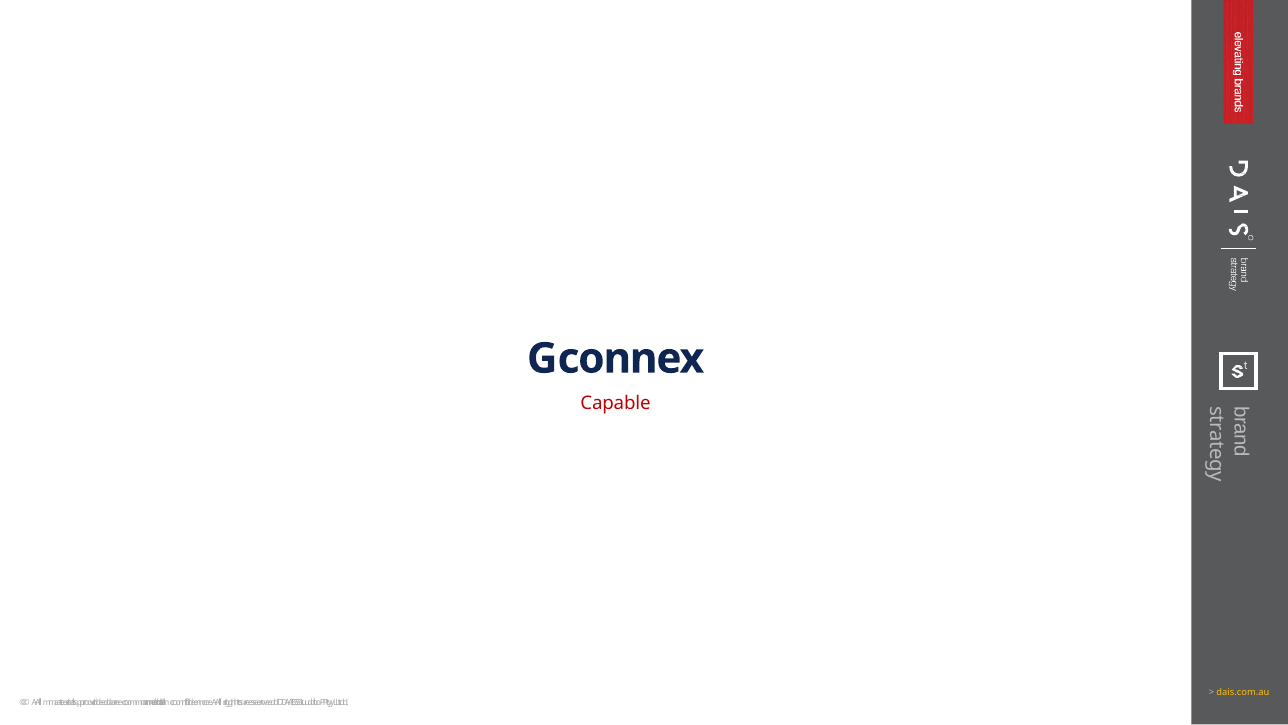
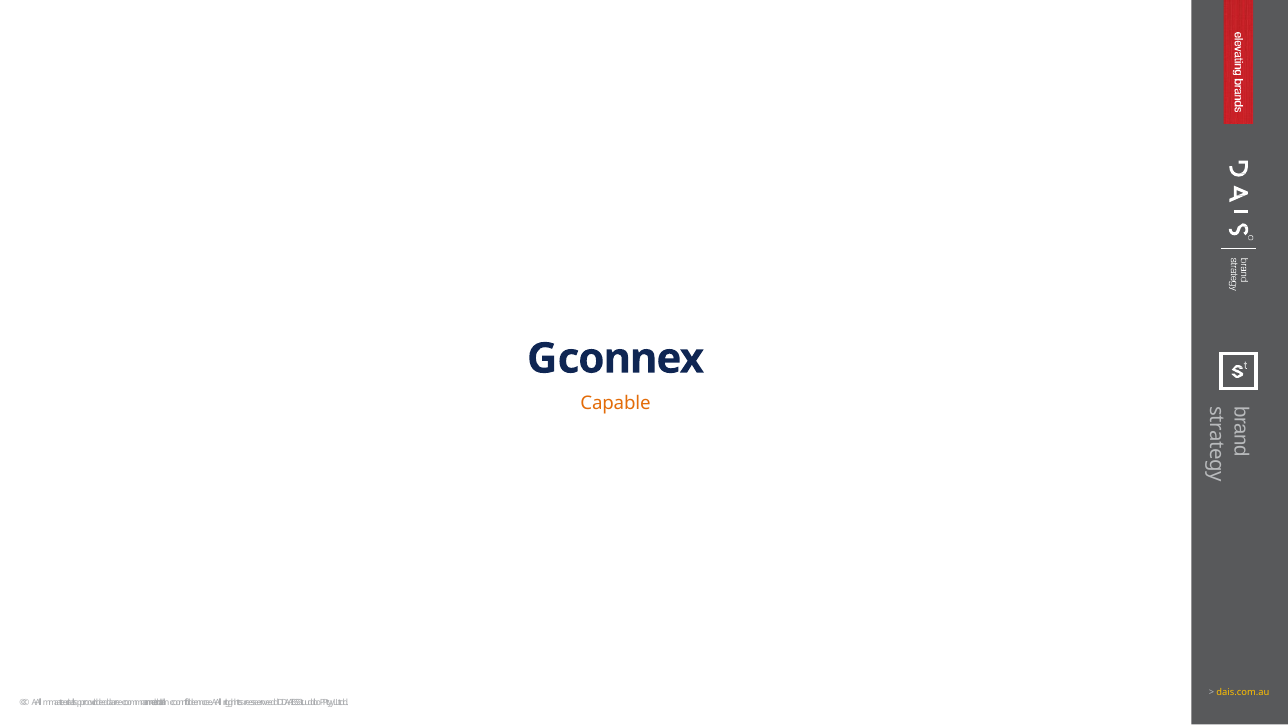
Capable colour: red -> orange (616, 403)
